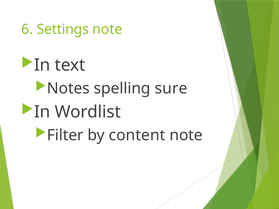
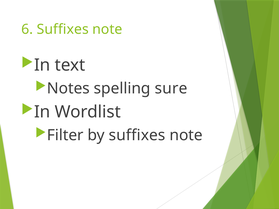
6 Settings: Settings -> Suffixes (63, 29)
by content: content -> suffixes (137, 135)
